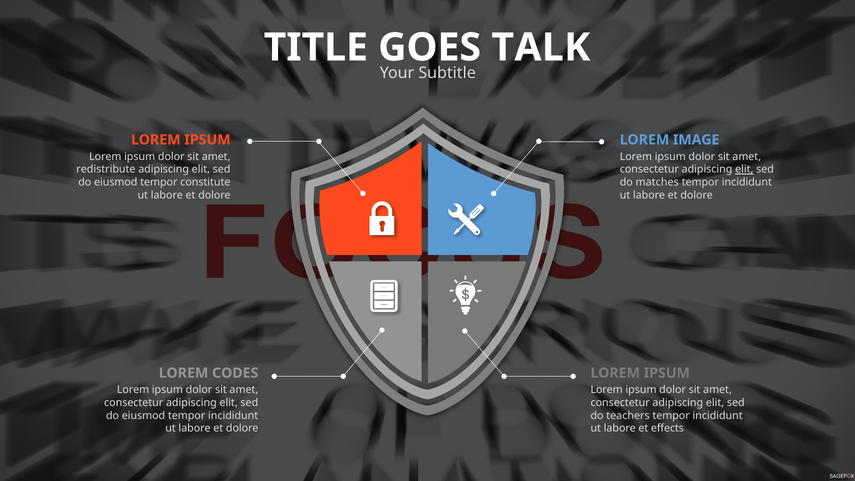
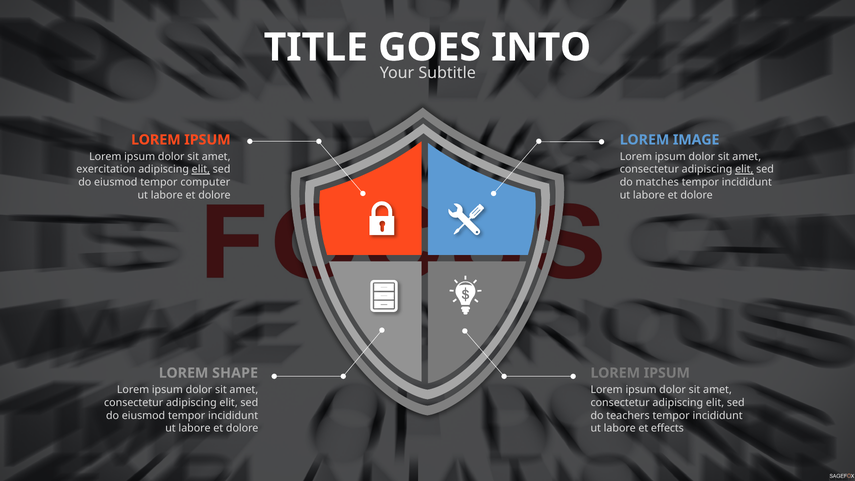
TALK: TALK -> INTO (541, 47)
redistribute: redistribute -> exercitation (106, 169)
elit underline: none -> present (201, 169)
constitute: constitute -> computer (205, 182)
CODES: CODES -> SHAPE (235, 373)
